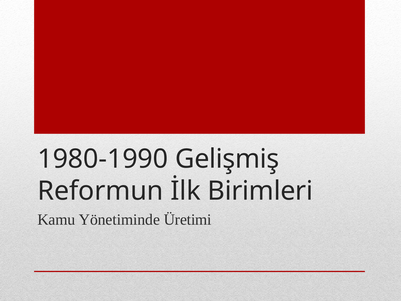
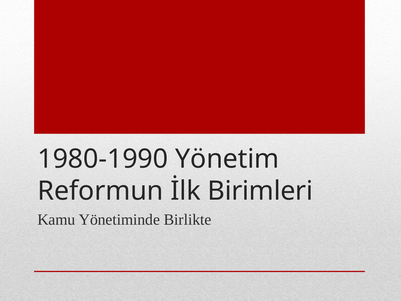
Gelişmiş: Gelişmiş -> Yönetim (227, 159)
Üretimi: Üretimi -> Birlikte (188, 220)
